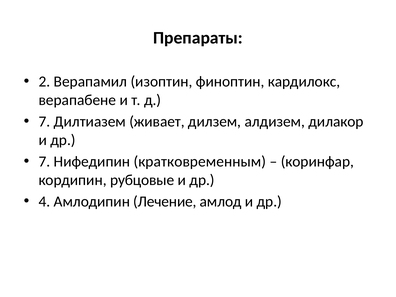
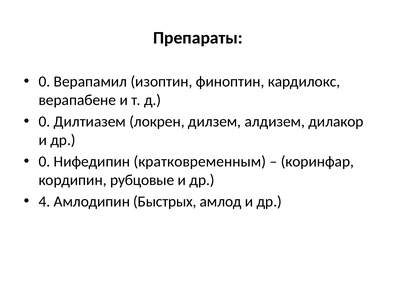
2: 2 -> 0 (44, 82)
7: 7 -> 0 (44, 122)
живает: живает -> локрен (157, 122)
7: 7 -> 0 (44, 162)
Лечение: Лечение -> Быстрых (165, 201)
